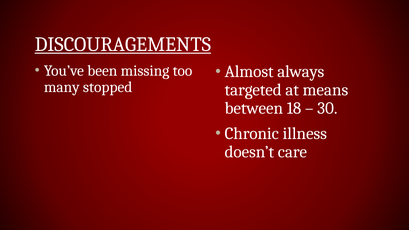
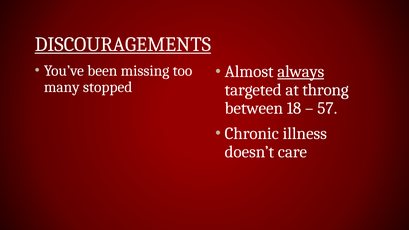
always underline: none -> present (301, 72)
means: means -> throng (325, 90)
30: 30 -> 57 (327, 108)
